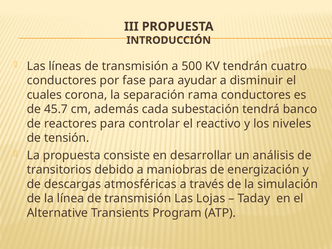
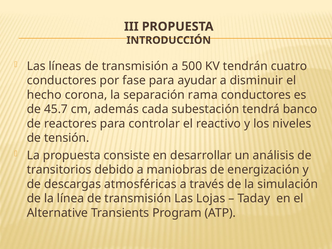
cuales: cuales -> hecho (44, 95)
